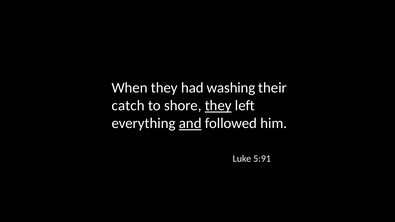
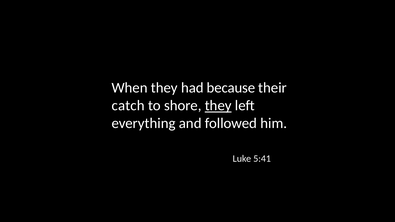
washing: washing -> because (231, 88)
and underline: present -> none (190, 123)
5:91: 5:91 -> 5:41 (262, 159)
